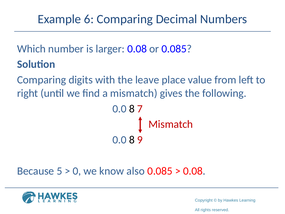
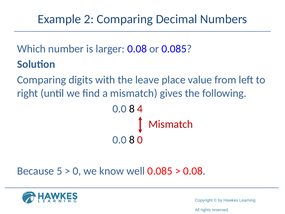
6: 6 -> 2 (89, 19)
7: 7 -> 4 (140, 109)
8 9: 9 -> 0 (140, 140)
also: also -> well (136, 171)
